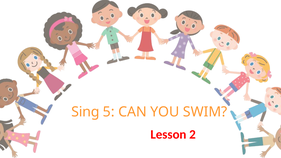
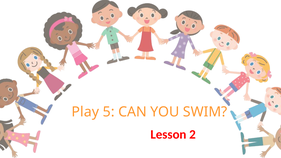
Sing: Sing -> Play (85, 112)
